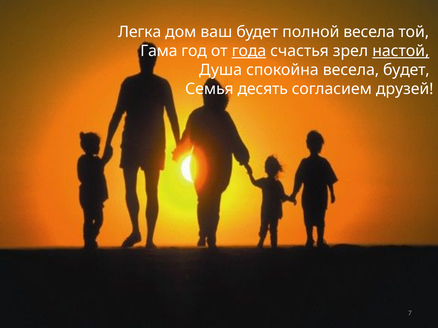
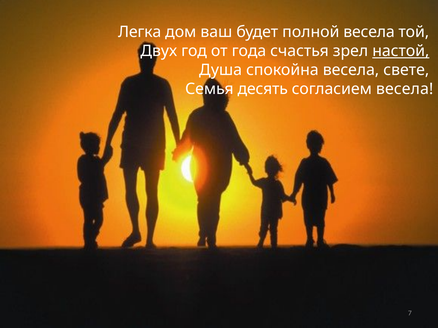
Гама: Гама -> Двух (159, 51)
года underline: present -> none (249, 51)
весела будет: будет -> свете (406, 70)
согласием друзей: друзей -> весела (405, 89)
